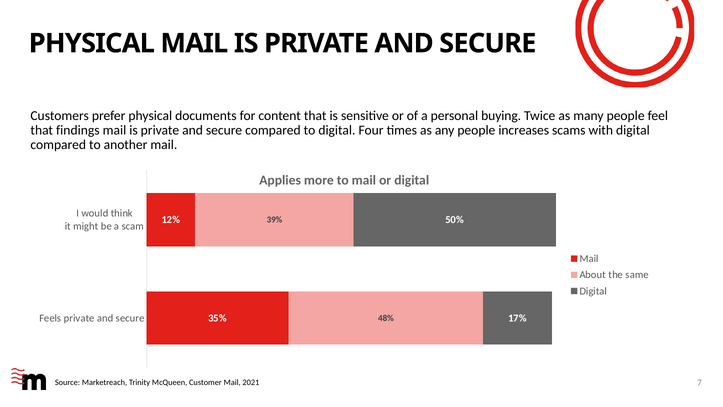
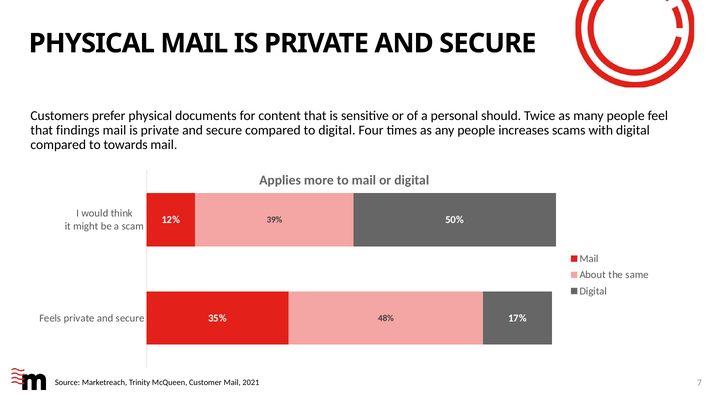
buying: buying -> should (501, 116)
another: another -> towards (126, 145)
